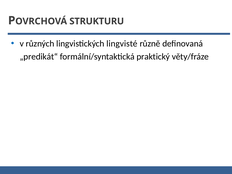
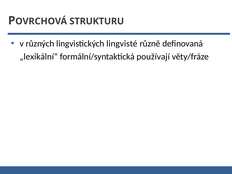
„predikát“: „predikát“ -> „lexikální“ (39, 57)
praktický: praktický -> používají (153, 57)
